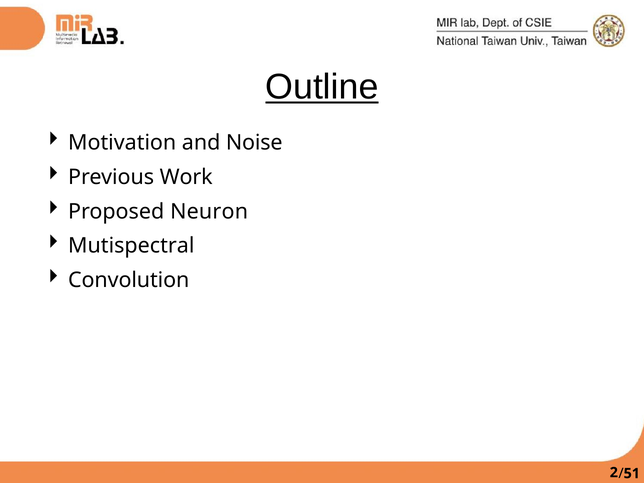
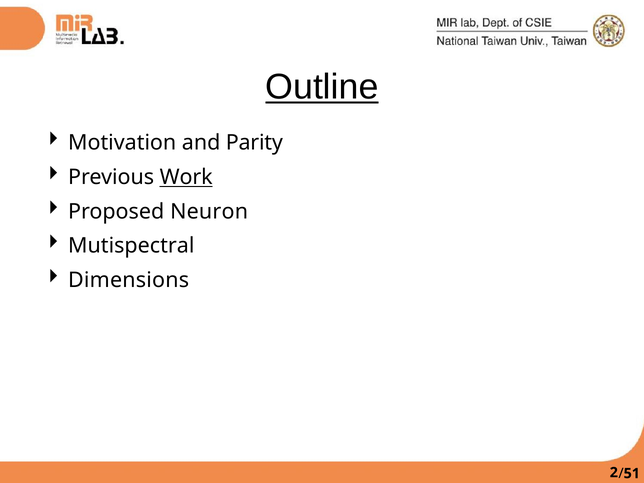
Noise: Noise -> Parity (254, 143)
Work underline: none -> present (186, 177)
Convolution: Convolution -> Dimensions (129, 280)
